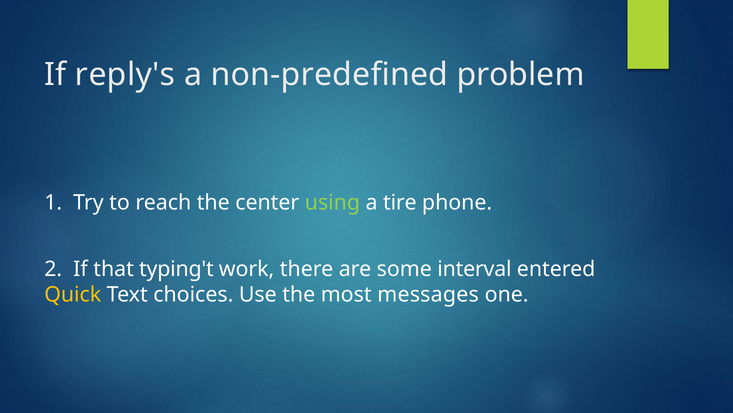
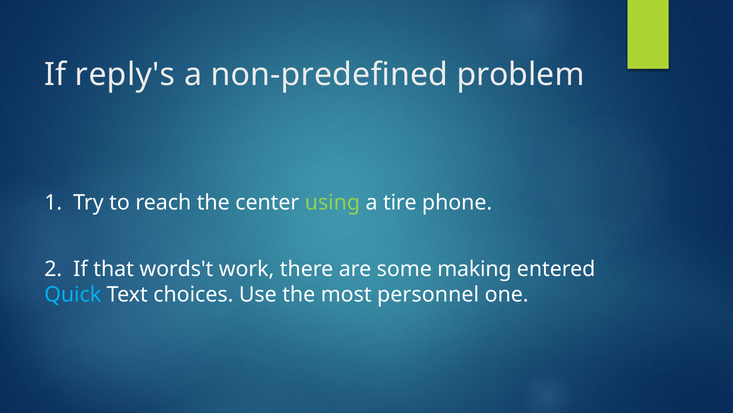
typing't: typing't -> words't (176, 269)
interval: interval -> making (474, 269)
Quick colour: yellow -> light blue (73, 294)
messages: messages -> personnel (428, 294)
